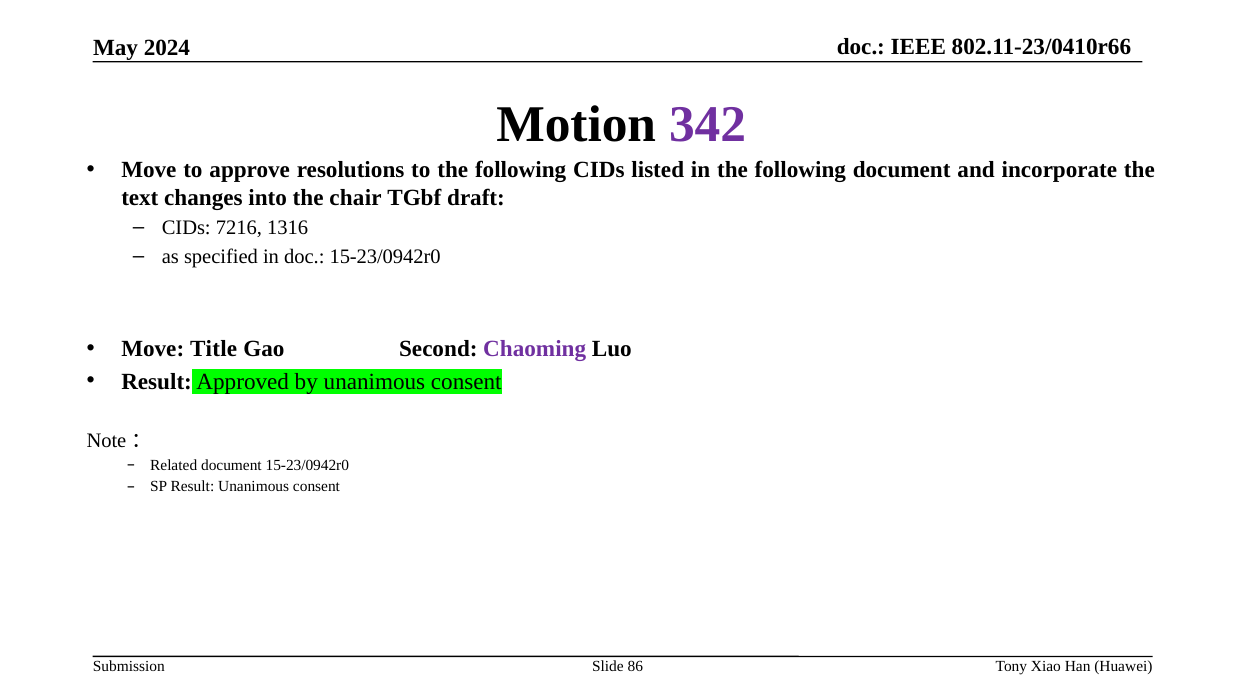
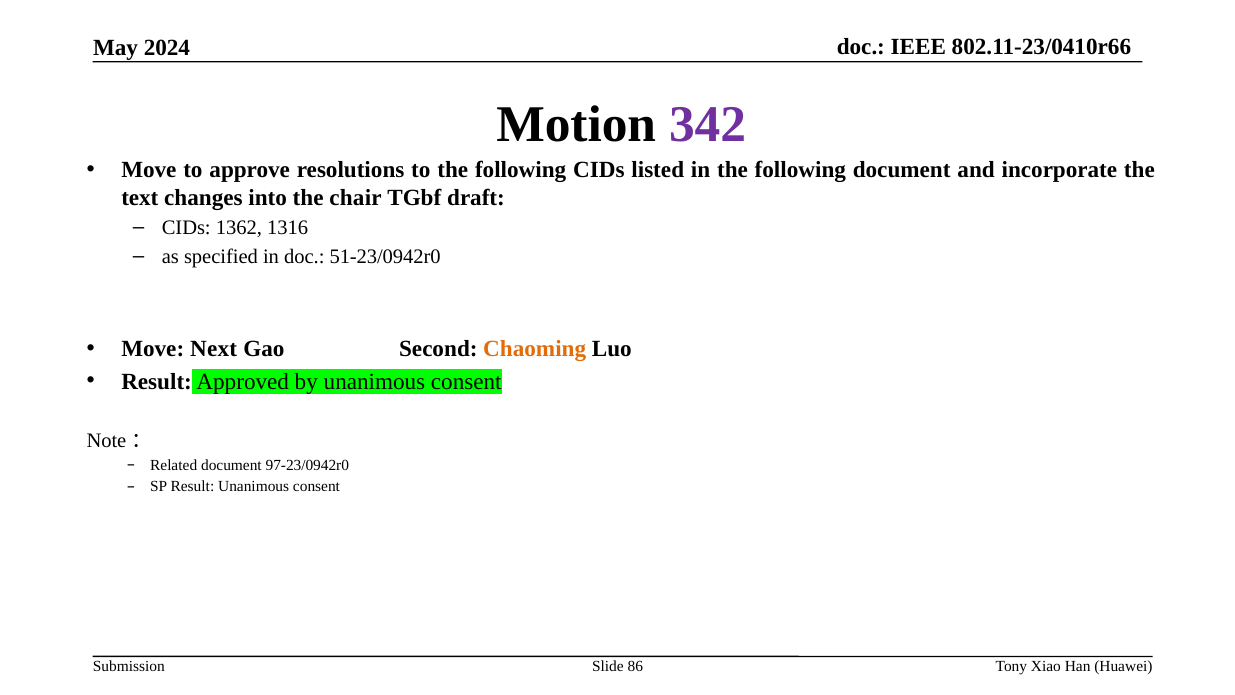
7216: 7216 -> 1362 (239, 228)
doc 15-23/0942r0: 15-23/0942r0 -> 51-23/0942r0 (385, 257)
Title: Title -> Next (214, 349)
Chaoming colour: purple -> orange (535, 349)
document 15-23/0942r0: 15-23/0942r0 -> 97-23/0942r0 (307, 465)
